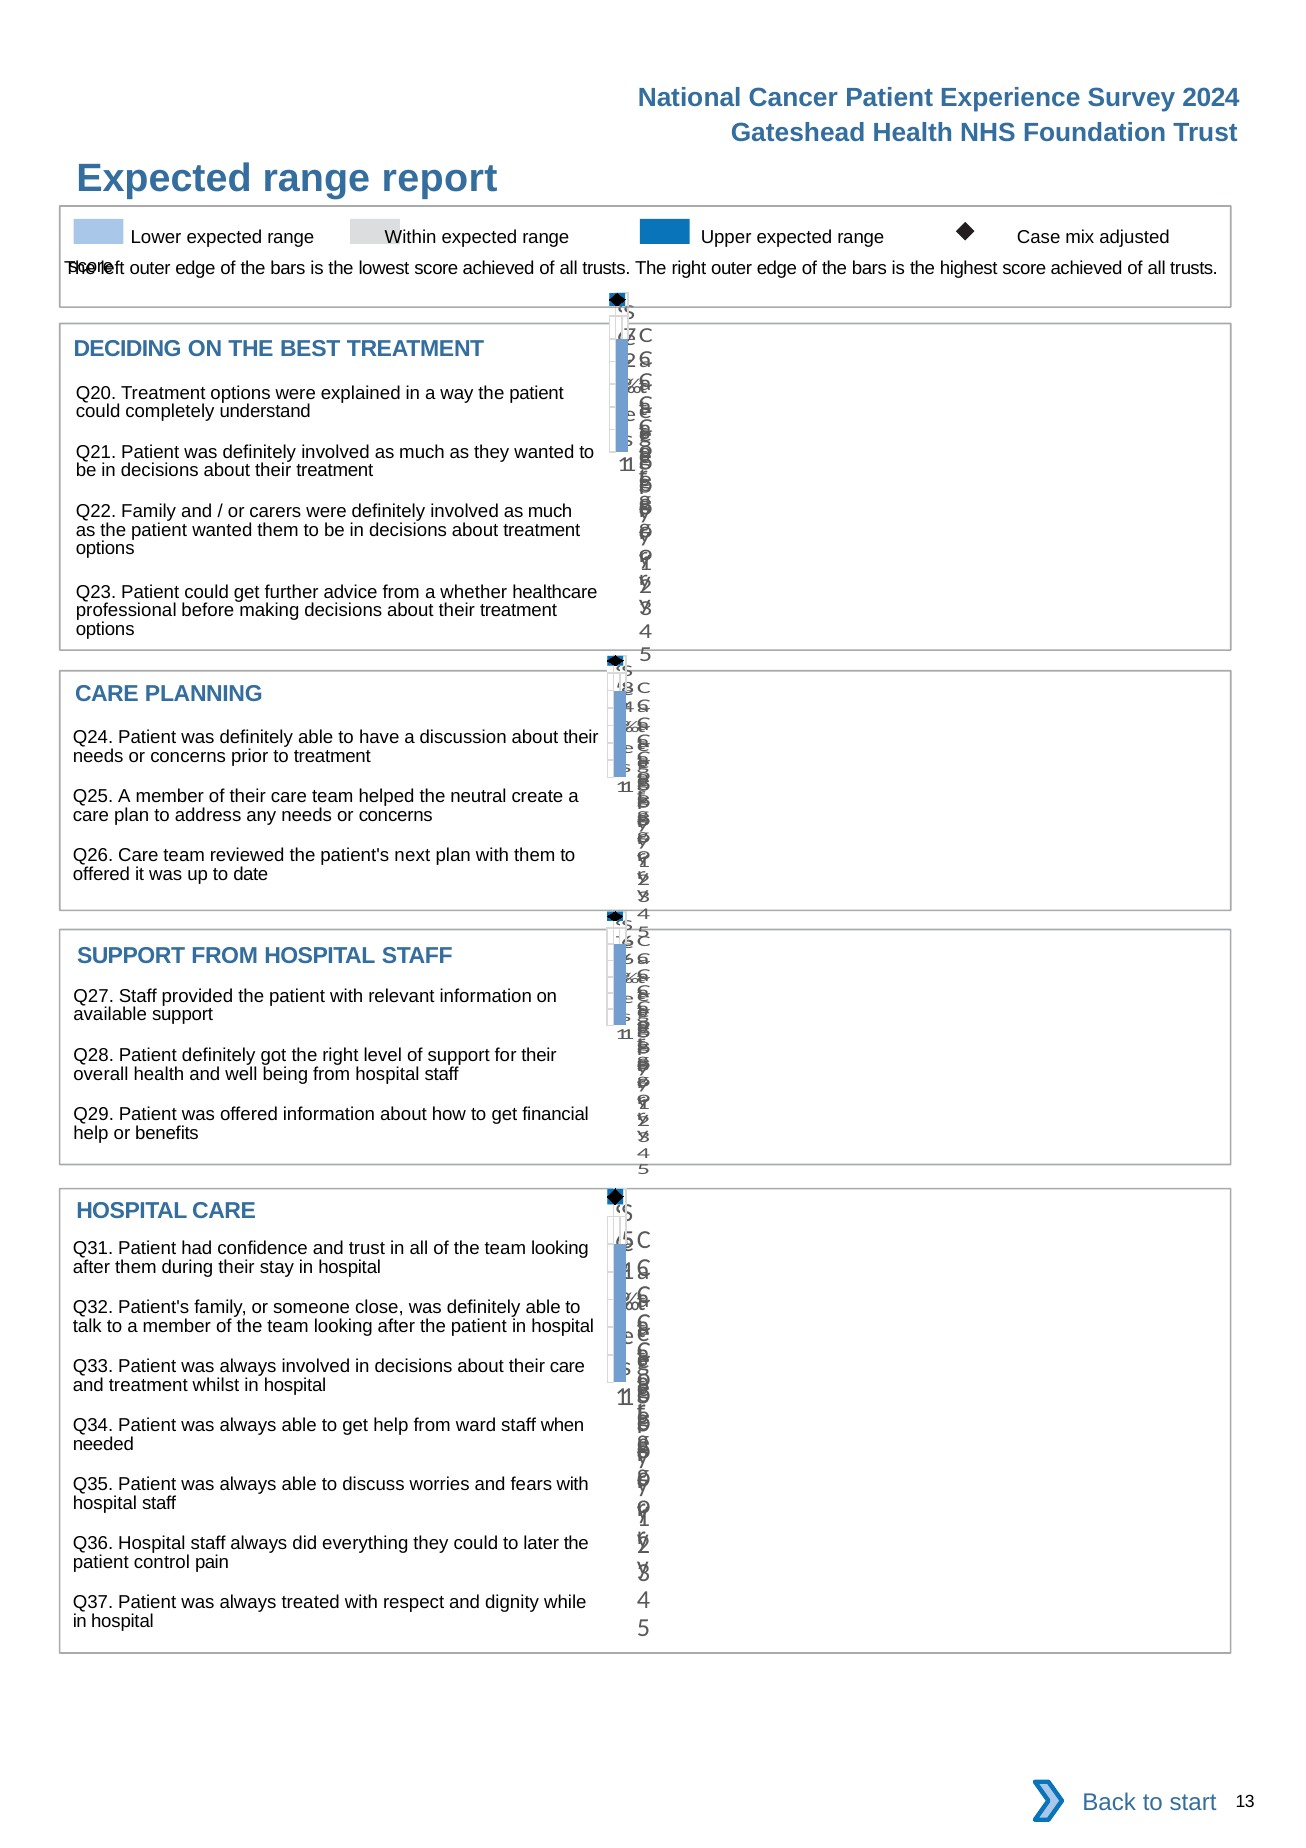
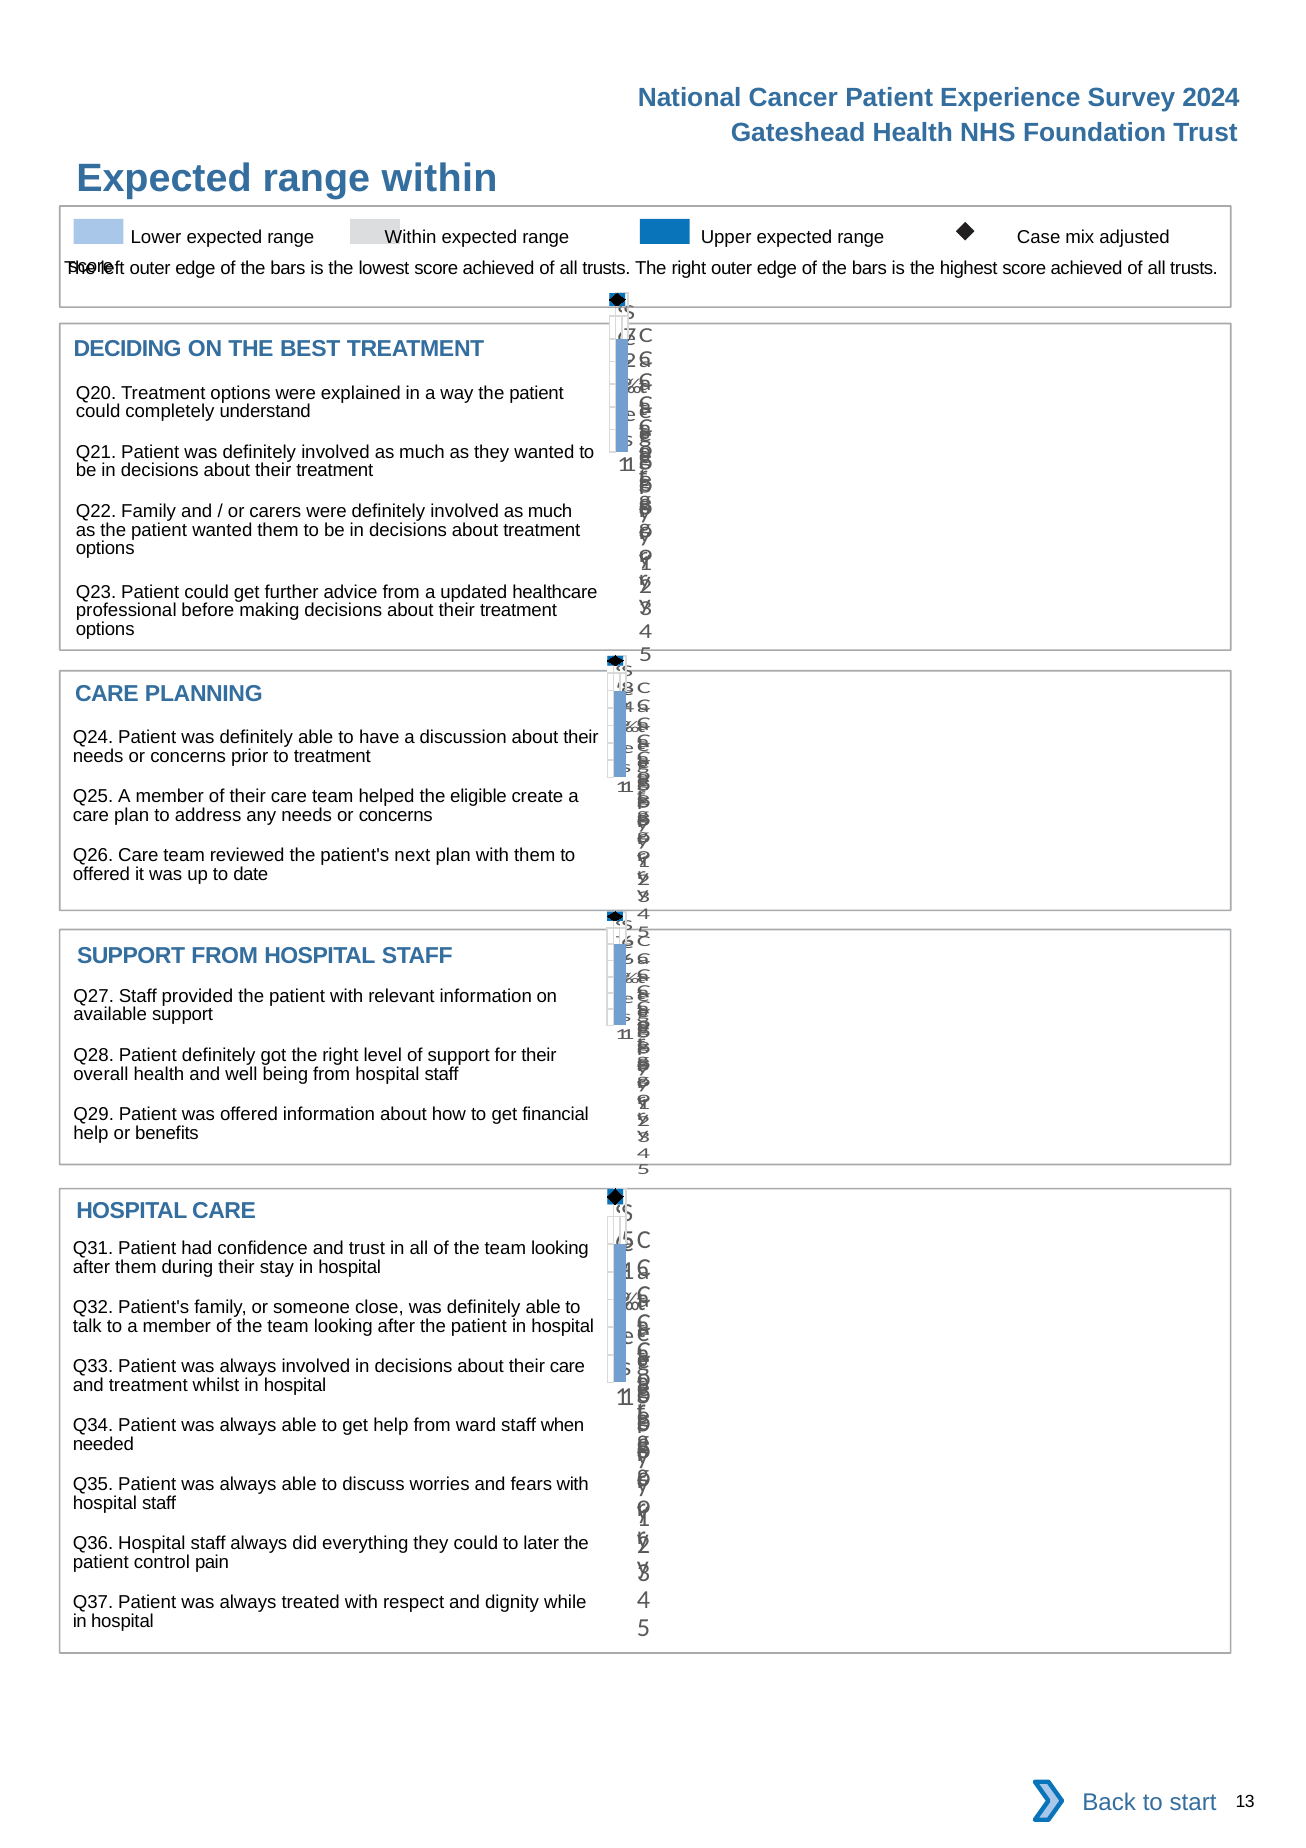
report: report -> within (440, 178)
whether: whether -> updated (474, 592)
neutral: neutral -> eligible (478, 796)
